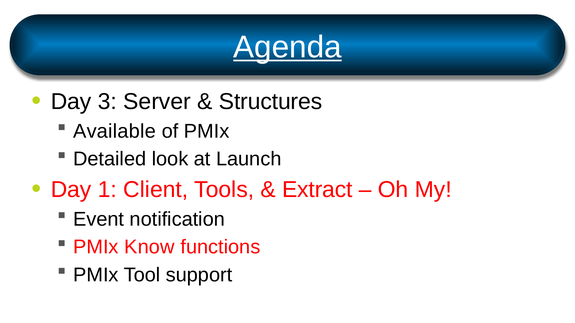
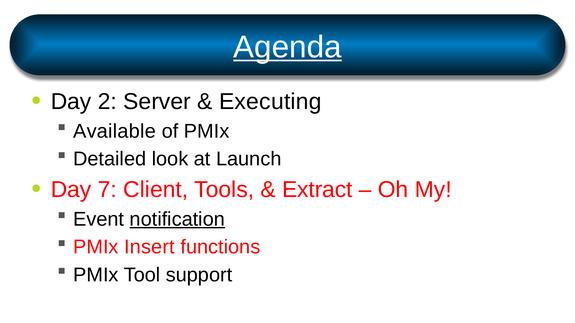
3: 3 -> 2 (107, 102)
Structures: Structures -> Executing (270, 102)
1: 1 -> 7 (107, 190)
notification underline: none -> present (177, 219)
Know: Know -> Insert (149, 247)
